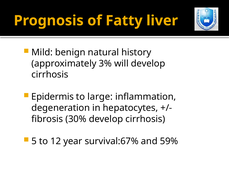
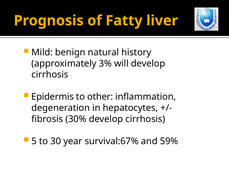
large: large -> other (100, 97)
12: 12 -> 30 (56, 141)
